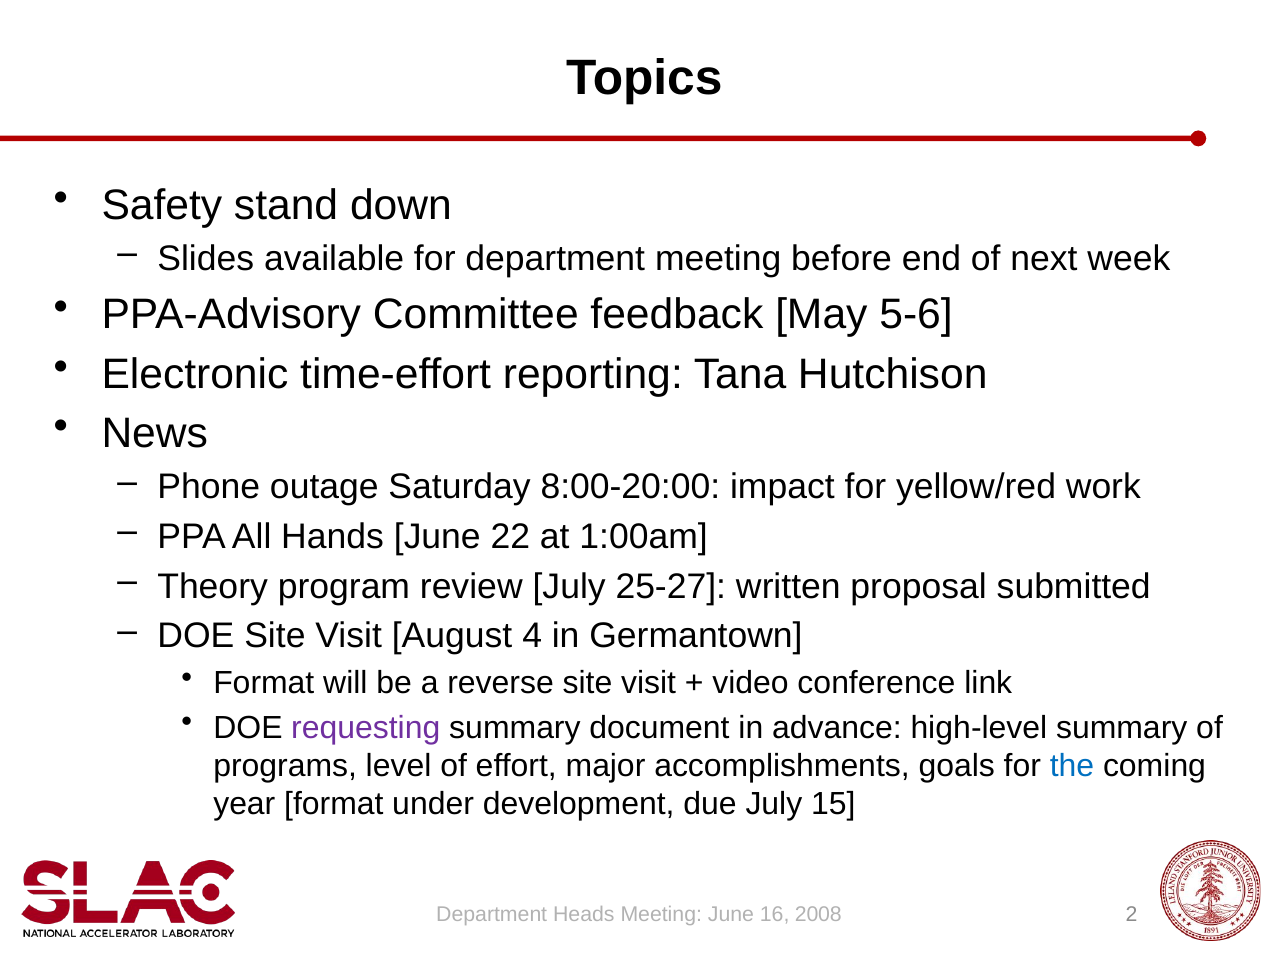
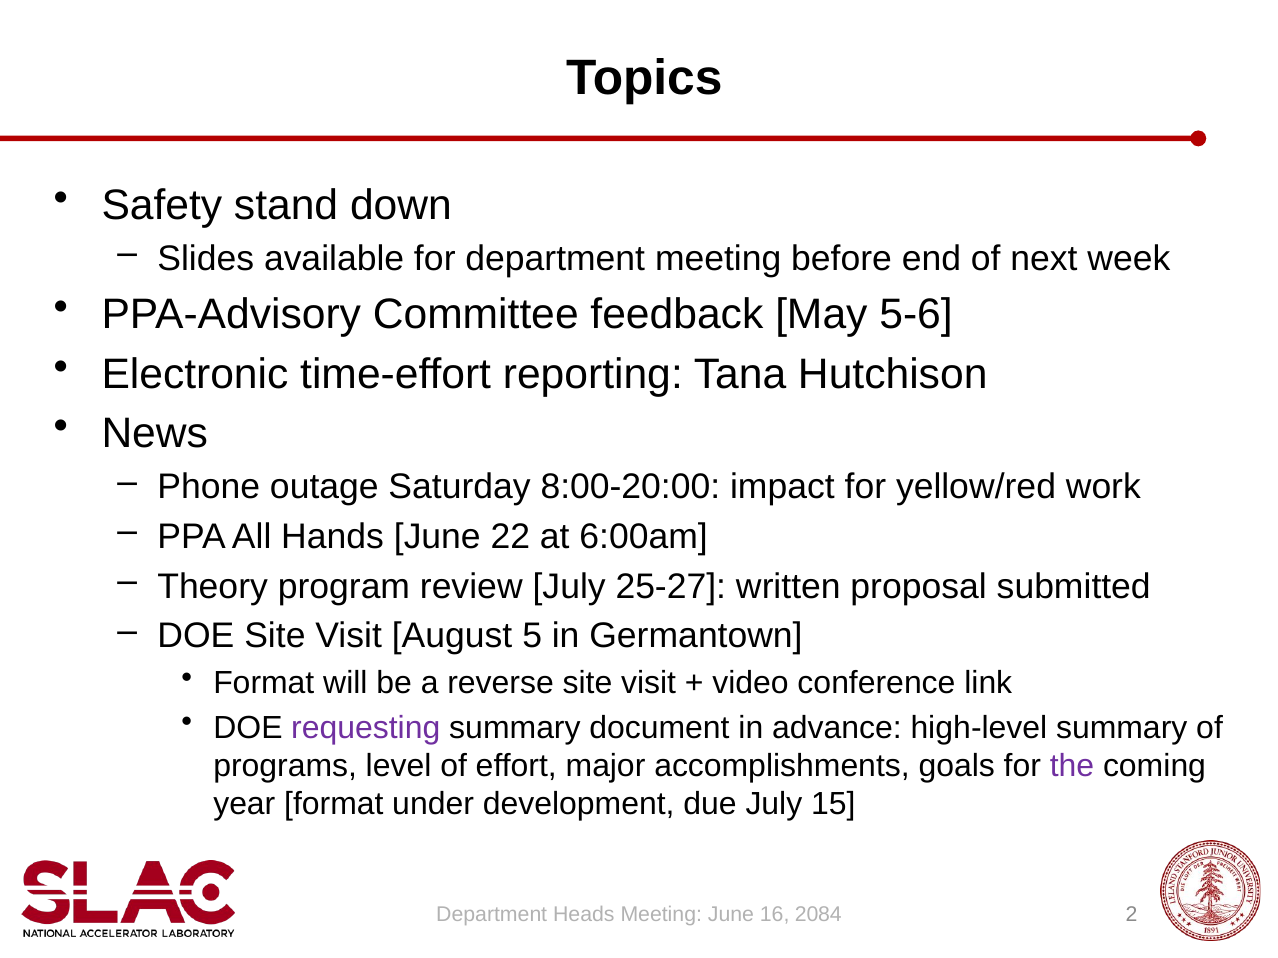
1:00am: 1:00am -> 6:00am (644, 537)
4: 4 -> 5 (532, 637)
the colour: blue -> purple (1072, 766)
2008: 2008 -> 2084 (818, 915)
